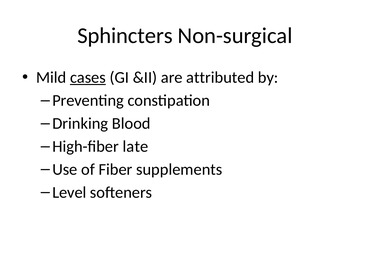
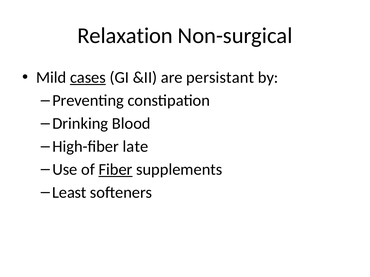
Sphincters: Sphincters -> Relaxation (125, 36)
attributed: attributed -> persistant (220, 78)
Fiber underline: none -> present (115, 170)
Level: Level -> Least (69, 193)
